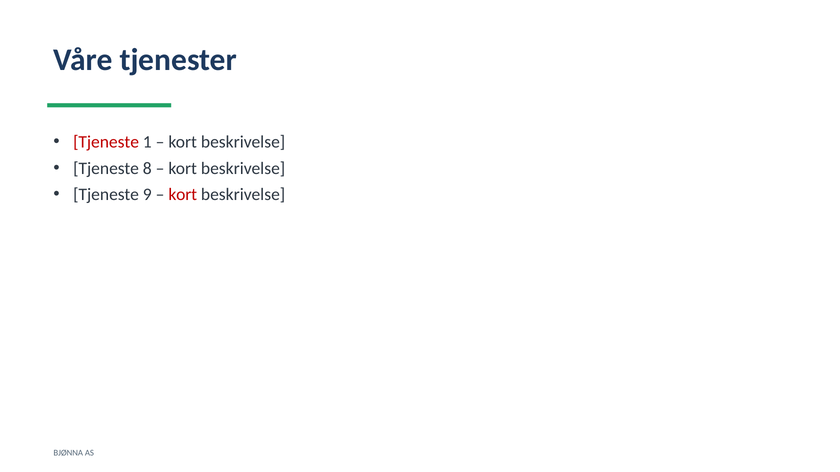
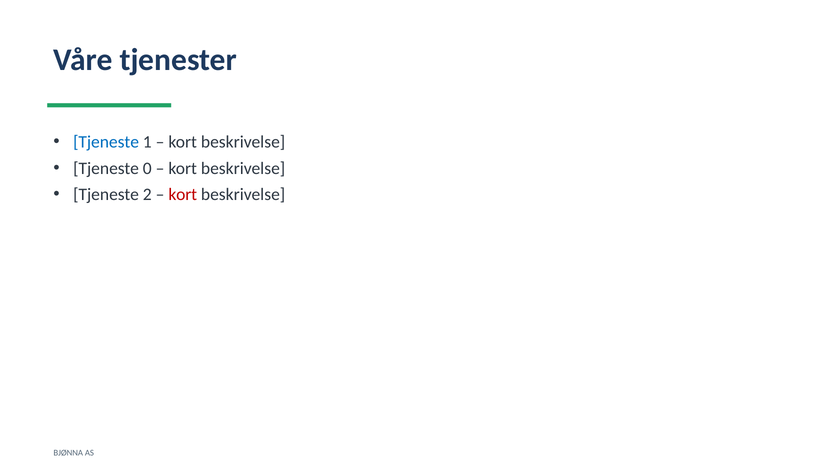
Tjeneste colour: red -> blue (106, 142)
8: 8 -> 0 (147, 169)
9: 9 -> 2 (147, 195)
